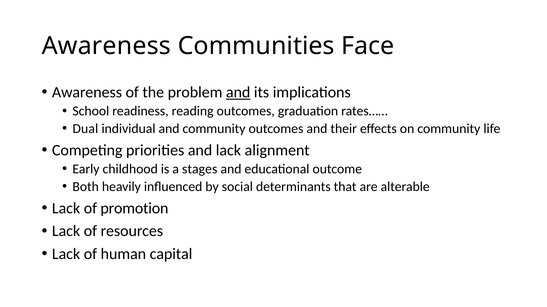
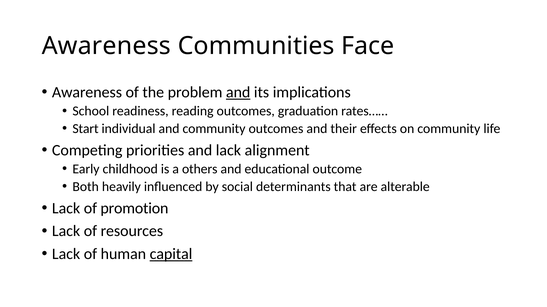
Dual: Dual -> Start (86, 129)
stages: stages -> others (200, 169)
capital underline: none -> present (171, 254)
